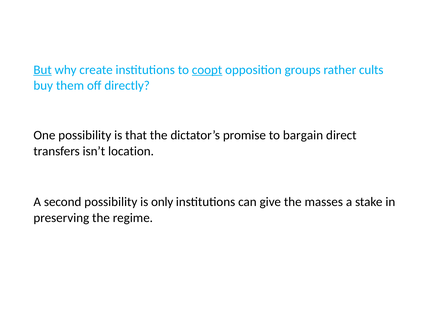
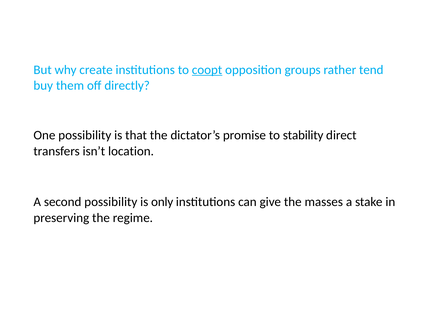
But underline: present -> none (43, 70)
cults: cults -> tend (371, 70)
bargain: bargain -> stability (303, 135)
